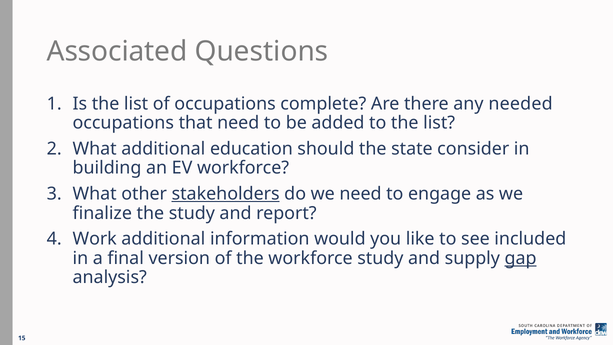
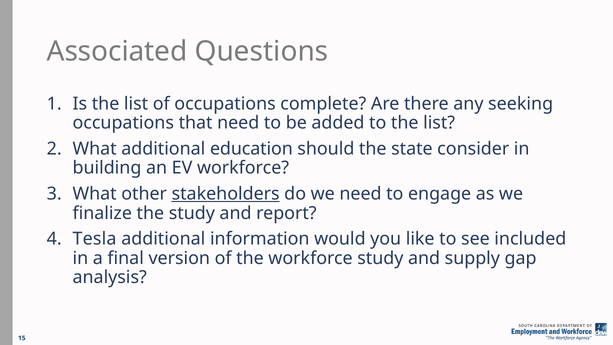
needed: needed -> seeking (521, 104)
Work: Work -> Tesla (95, 239)
gap underline: present -> none (521, 258)
